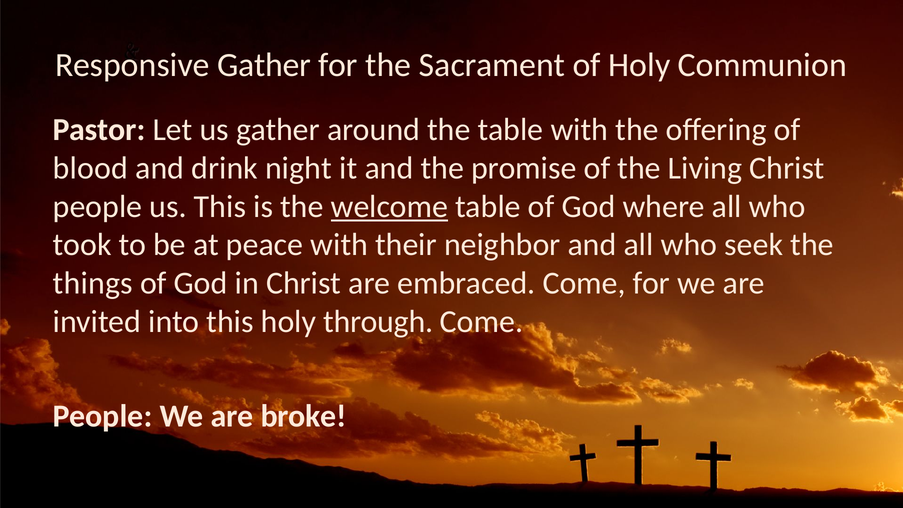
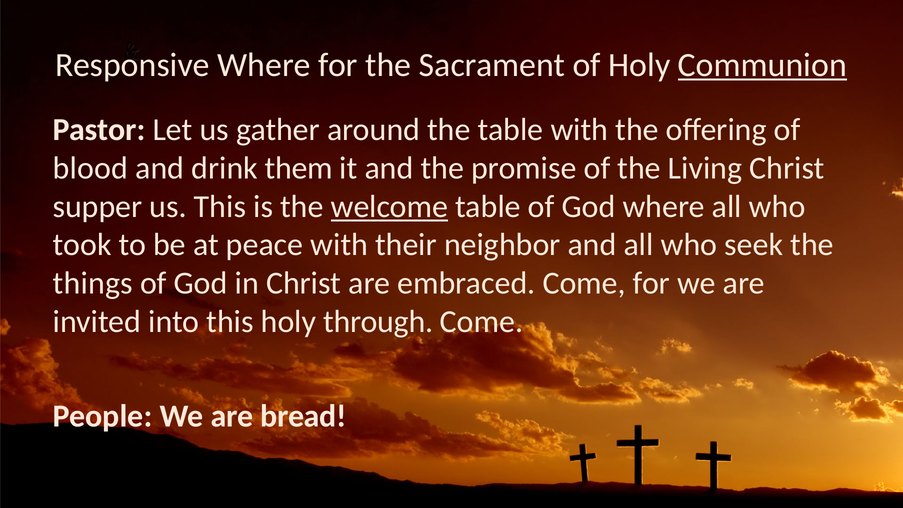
Responsive Gather: Gather -> Where (264, 65)
Communion underline: none -> present (762, 65)
night: night -> them (299, 168)
people: people -> supper (98, 207)
broke: broke -> bread (303, 416)
